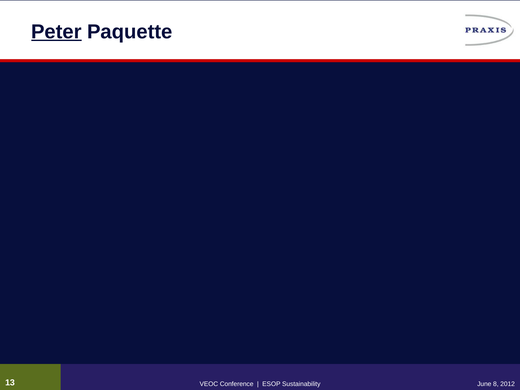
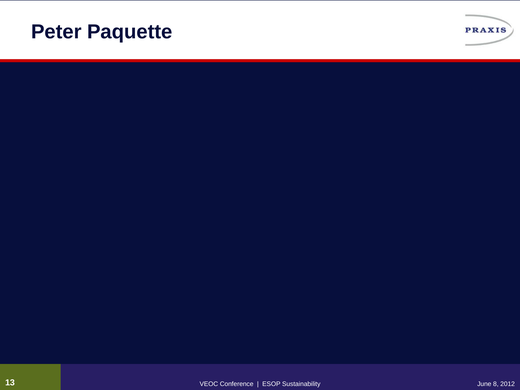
Peter underline: present -> none (56, 32)
